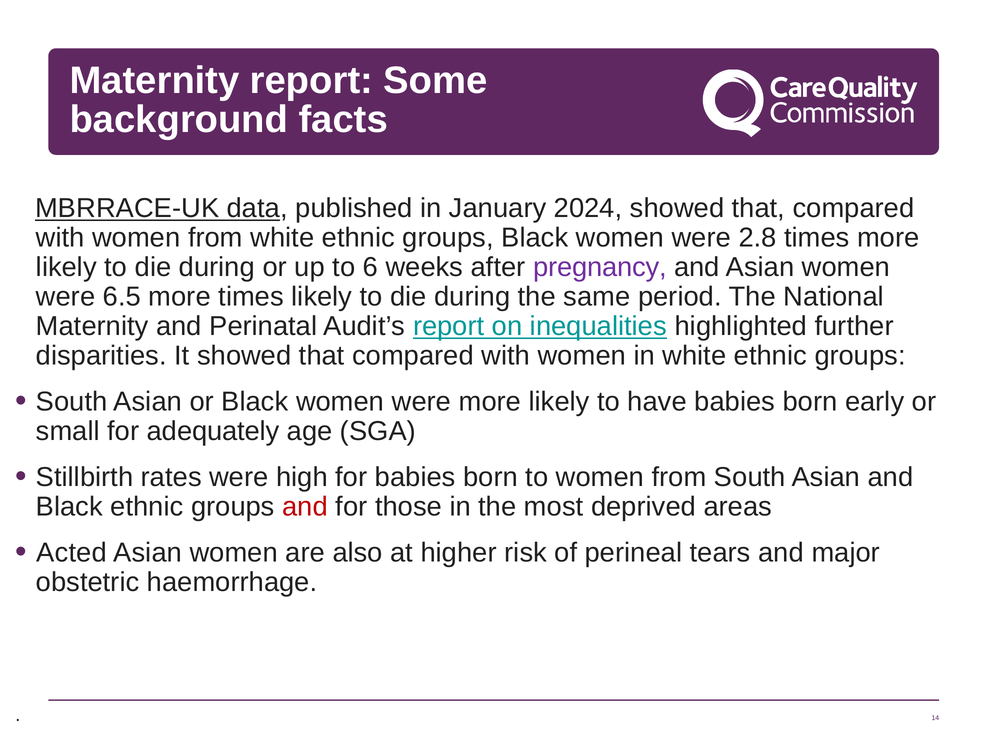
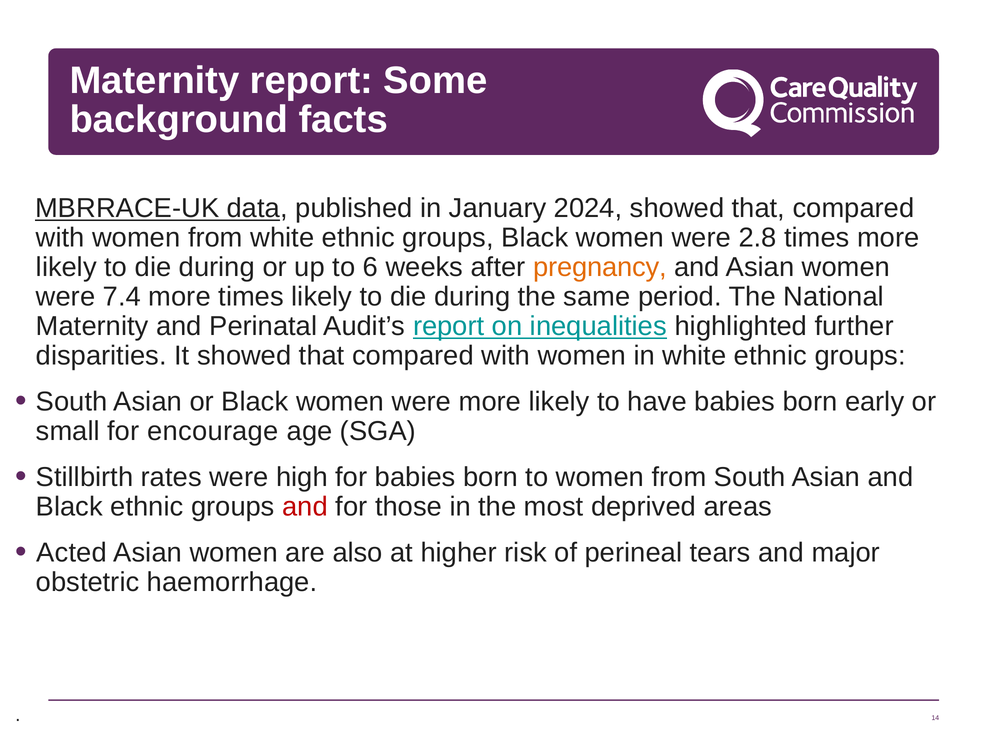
pregnancy colour: purple -> orange (600, 267)
6.5: 6.5 -> 7.4 (122, 297)
adequately: adequately -> encourage (213, 431)
